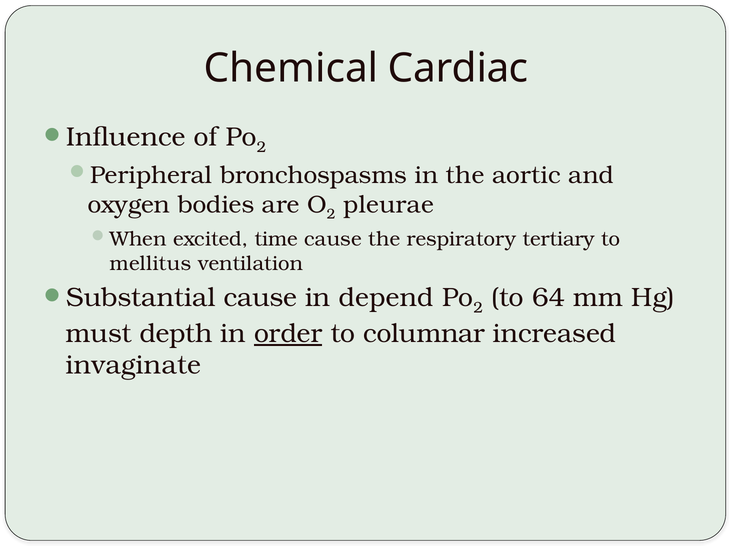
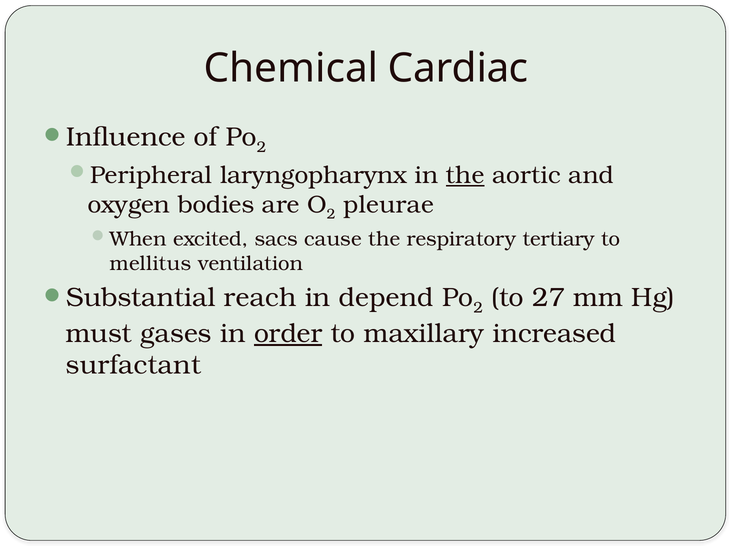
bronchospasms: bronchospasms -> laryngopharynx (314, 175)
the underline: none -> present (465, 175)
time: time -> sacs (276, 239)
cause: cause -> reach (260, 298)
64: 64 -> 27 (549, 298)
depth: depth -> gases (176, 334)
columnar: columnar -> maxillary (424, 334)
invaginate: invaginate -> surfactant (133, 365)
